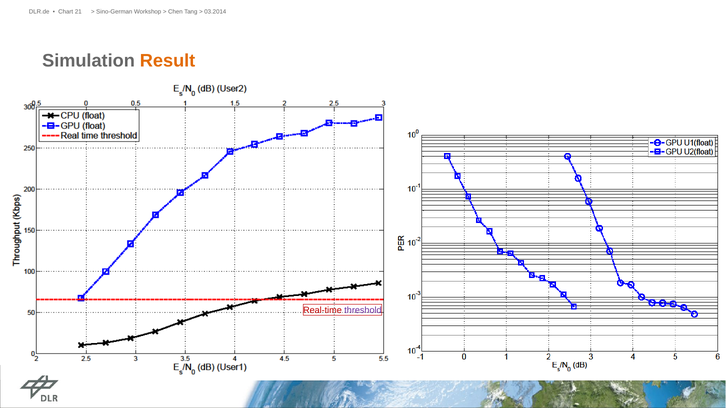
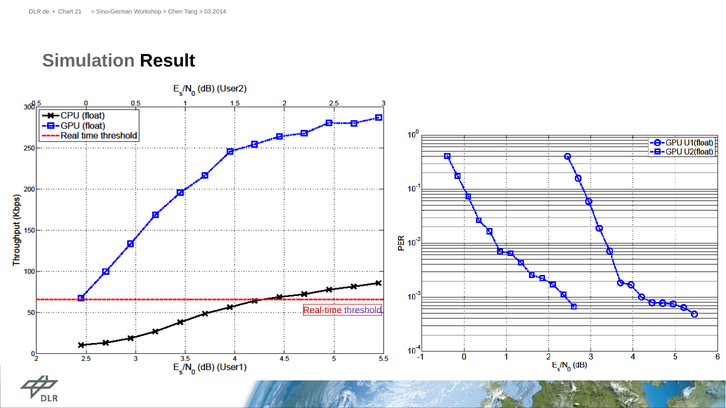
Result colour: orange -> black (168, 61)
